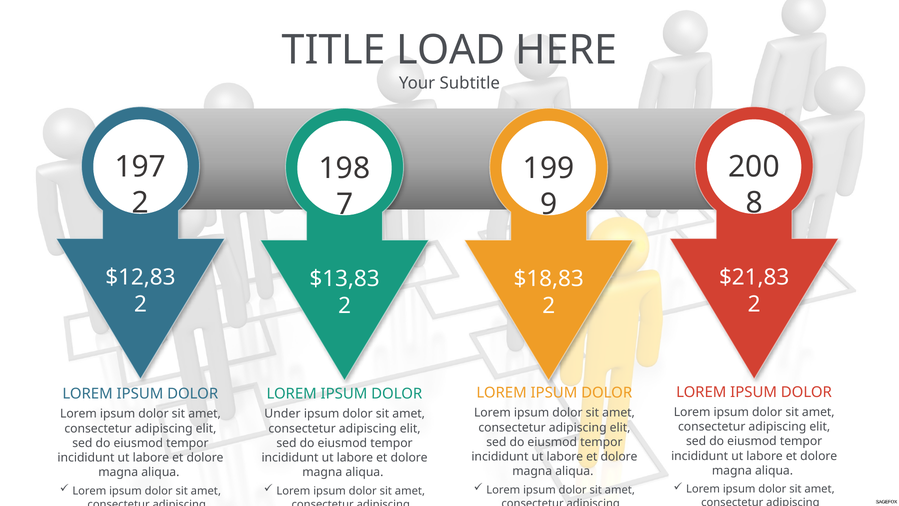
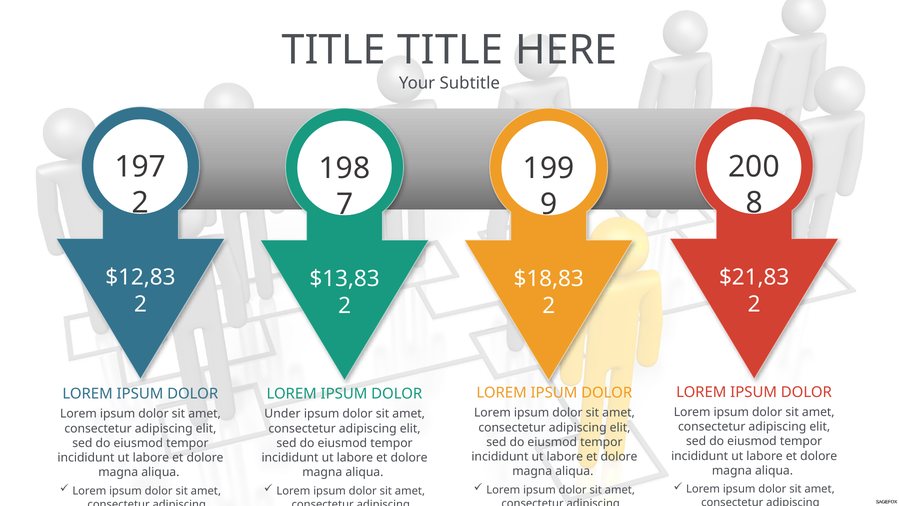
TITLE LOAD: LOAD -> TITLE (450, 50)
